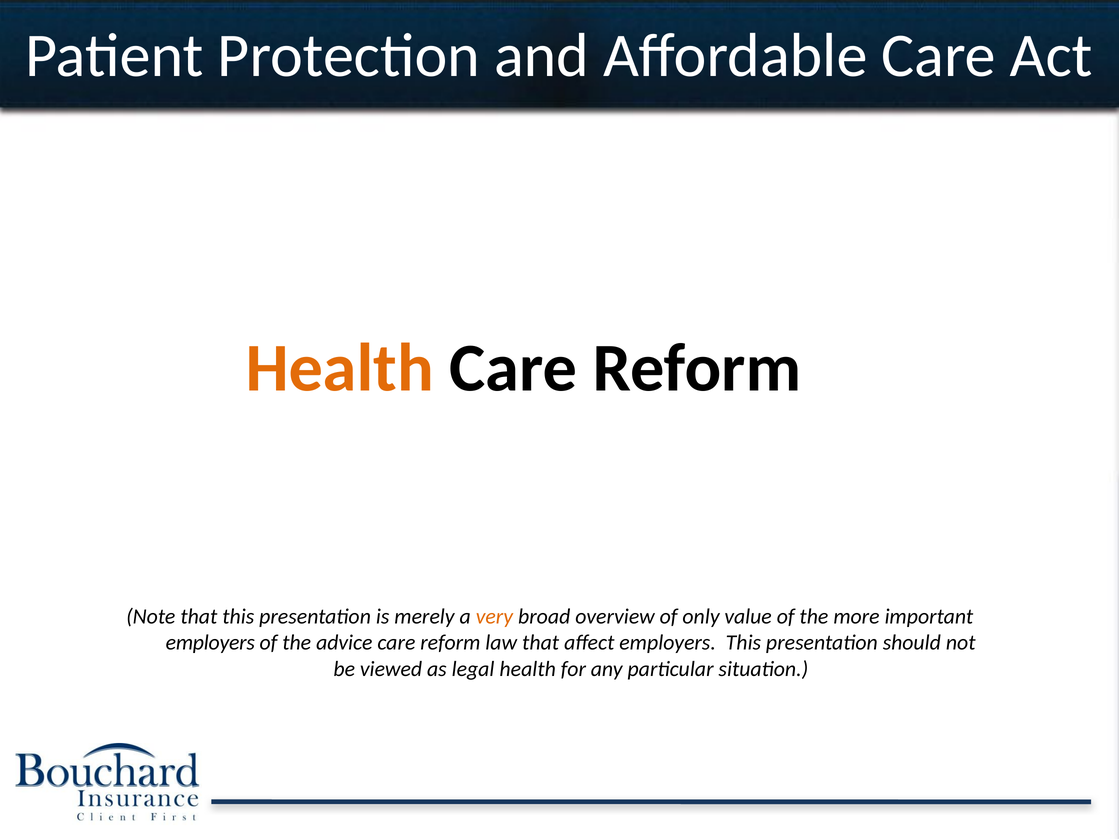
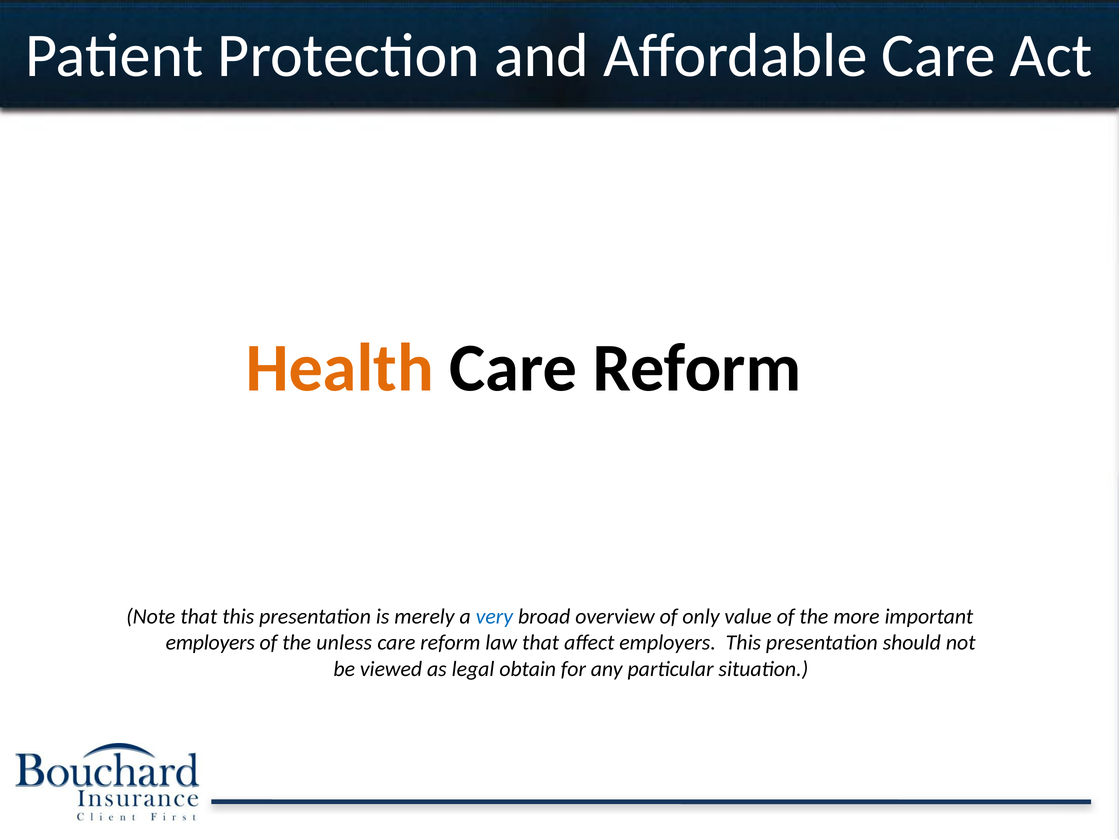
very colour: orange -> blue (494, 617)
advice: advice -> unless (344, 643)
legal health: health -> obtain (528, 669)
